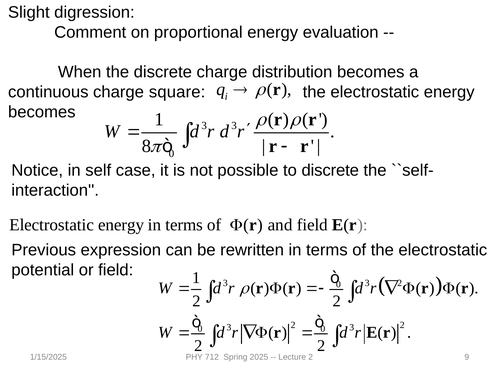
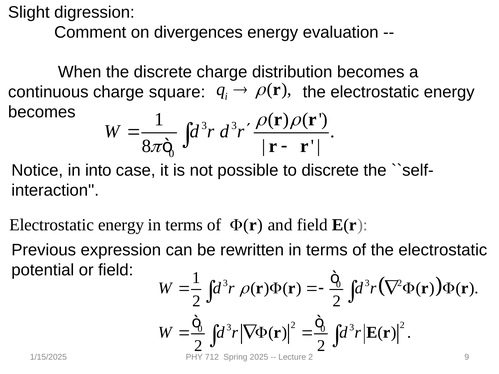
proportional: proportional -> divergences (198, 32)
self: self -> into (98, 170)
